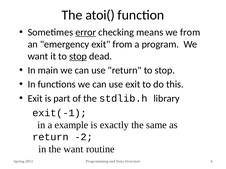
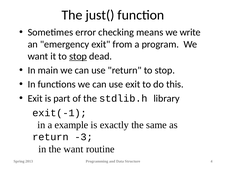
atoi(: atoi( -> just( (100, 15)
error underline: present -> none (86, 32)
we from: from -> write (190, 32)
-2: -2 -> -3 (84, 137)
